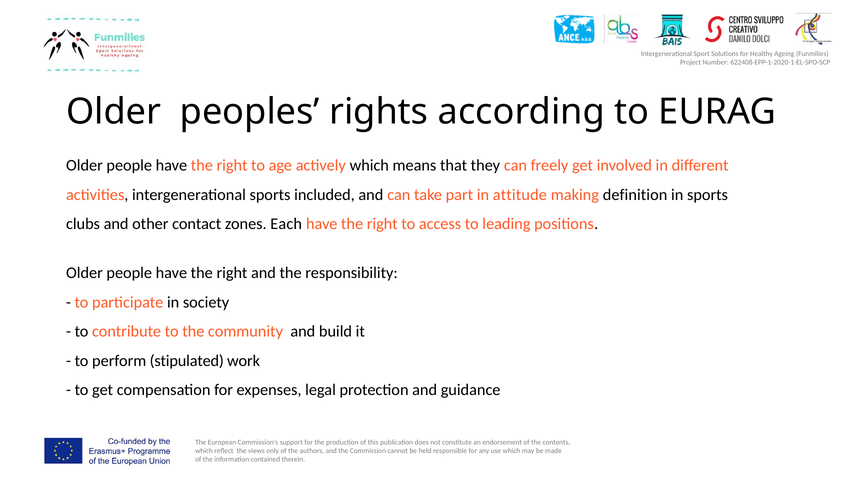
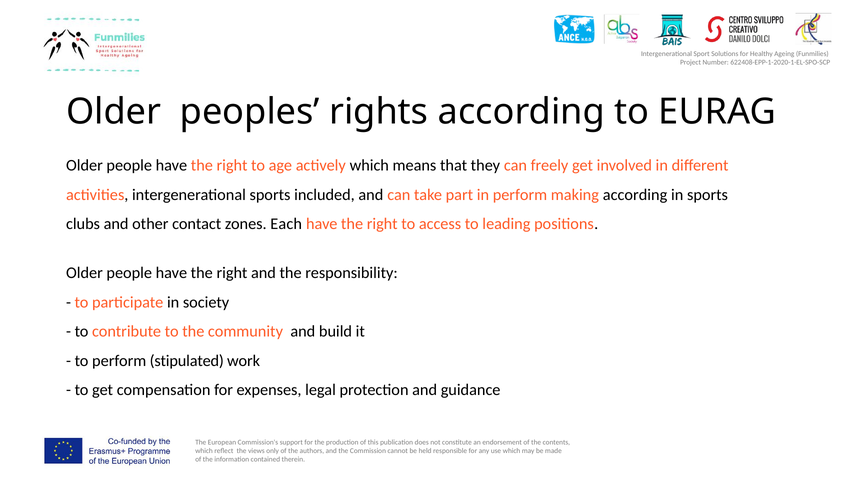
in attitude: attitude -> perform (520, 195)
making definition: definition -> according (635, 195)
